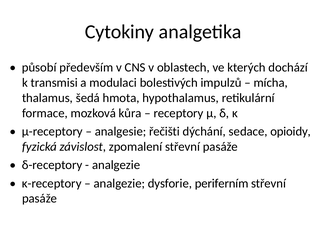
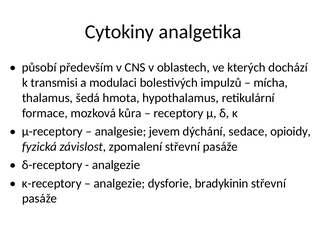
řečišti: řečišti -> jevem (164, 132)
periferním: periferním -> bradykinin (222, 184)
